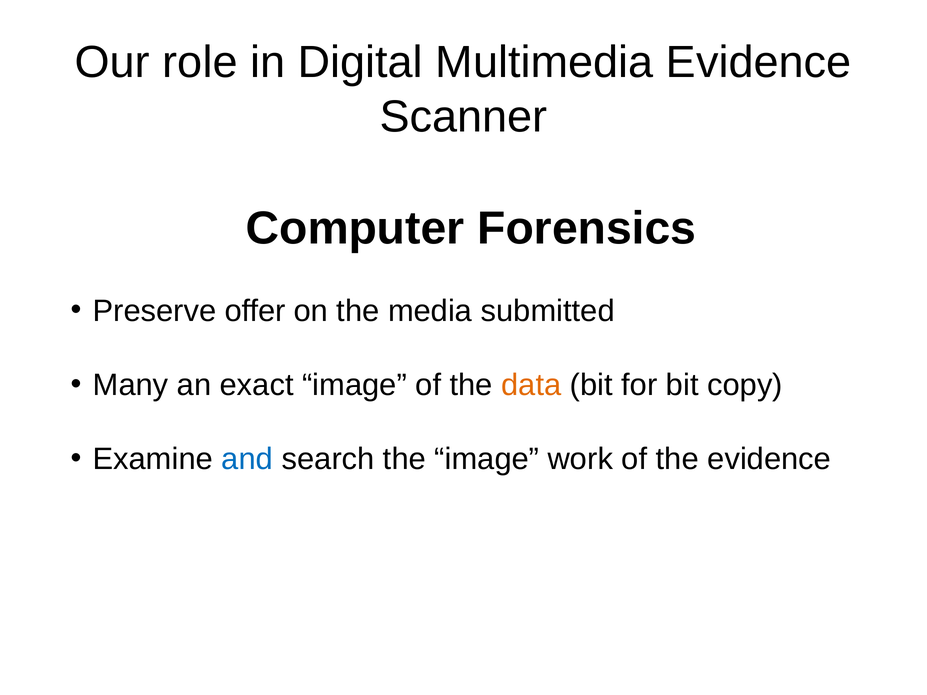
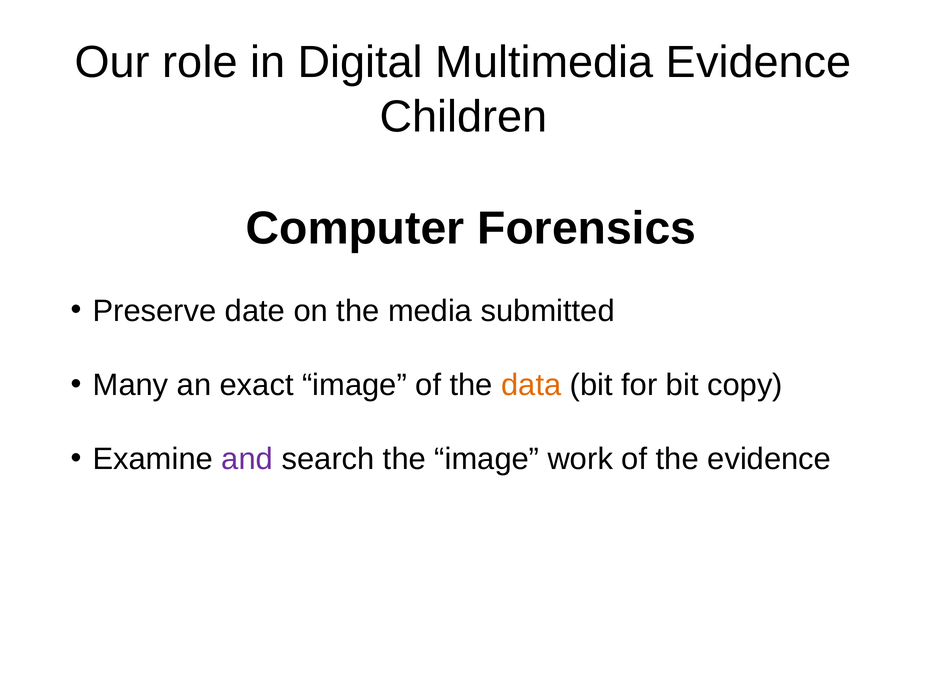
Scanner: Scanner -> Children (463, 117)
offer: offer -> date (255, 311)
and colour: blue -> purple (247, 459)
